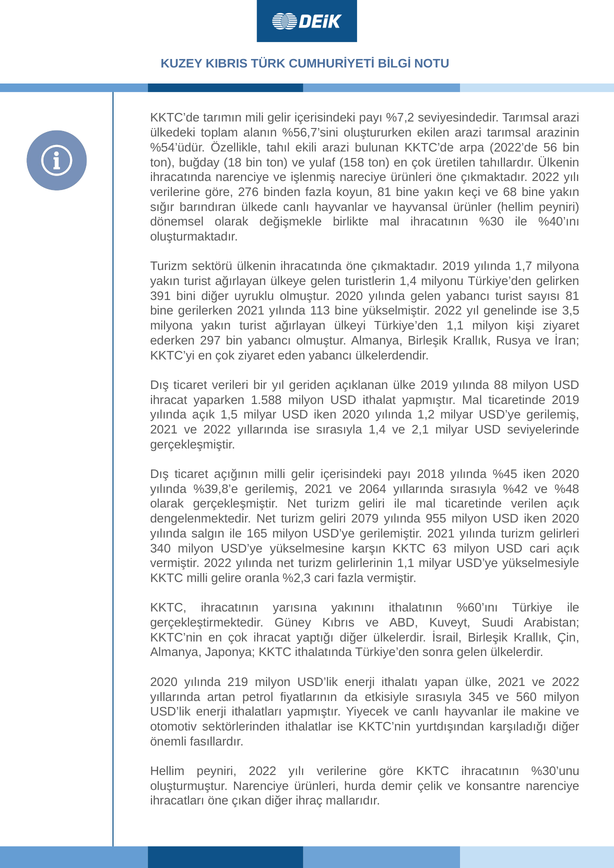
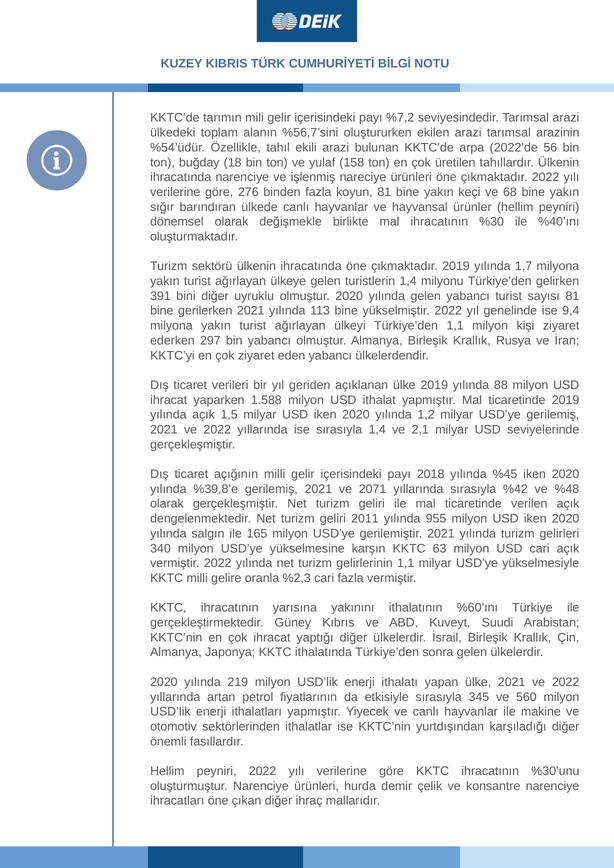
3,5: 3,5 -> 9,4 (571, 311)
2064: 2064 -> 2071 (373, 489)
2079: 2079 -> 2011 (365, 519)
